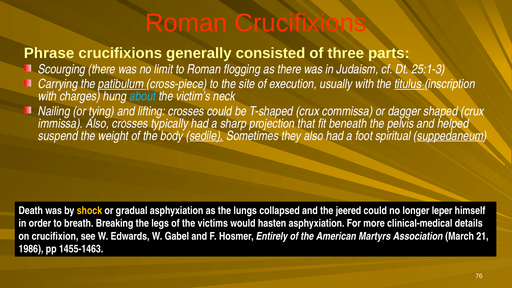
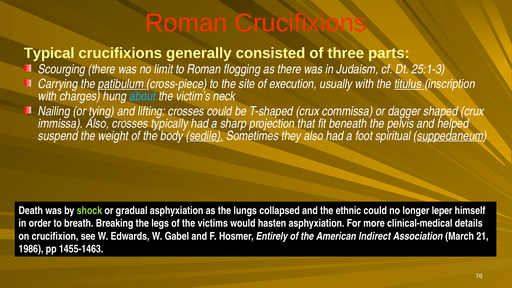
Phrase: Phrase -> Typical (49, 53)
shock colour: yellow -> light green (89, 211)
jeered: jeered -> ethnic (348, 211)
Martyrs: Martyrs -> Indirect (375, 236)
